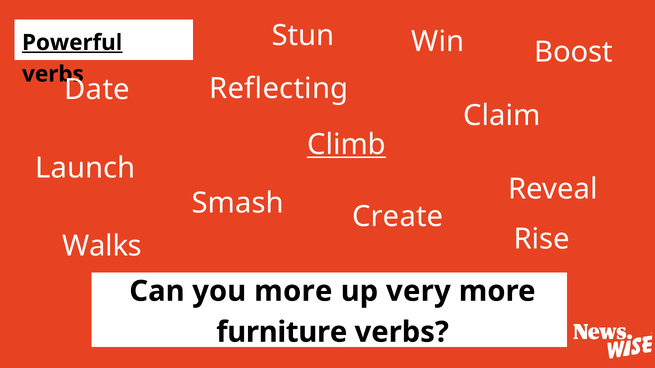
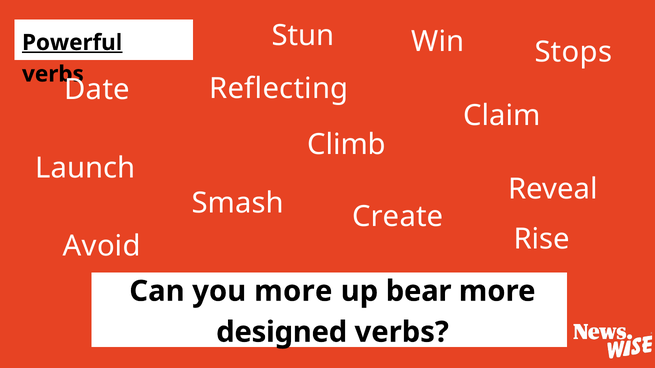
Boost: Boost -> Stops (573, 52)
Climb underline: present -> none (346, 145)
Walks: Walks -> Avoid (102, 247)
very: very -> bear (419, 292)
furniture: furniture -> designed (282, 333)
